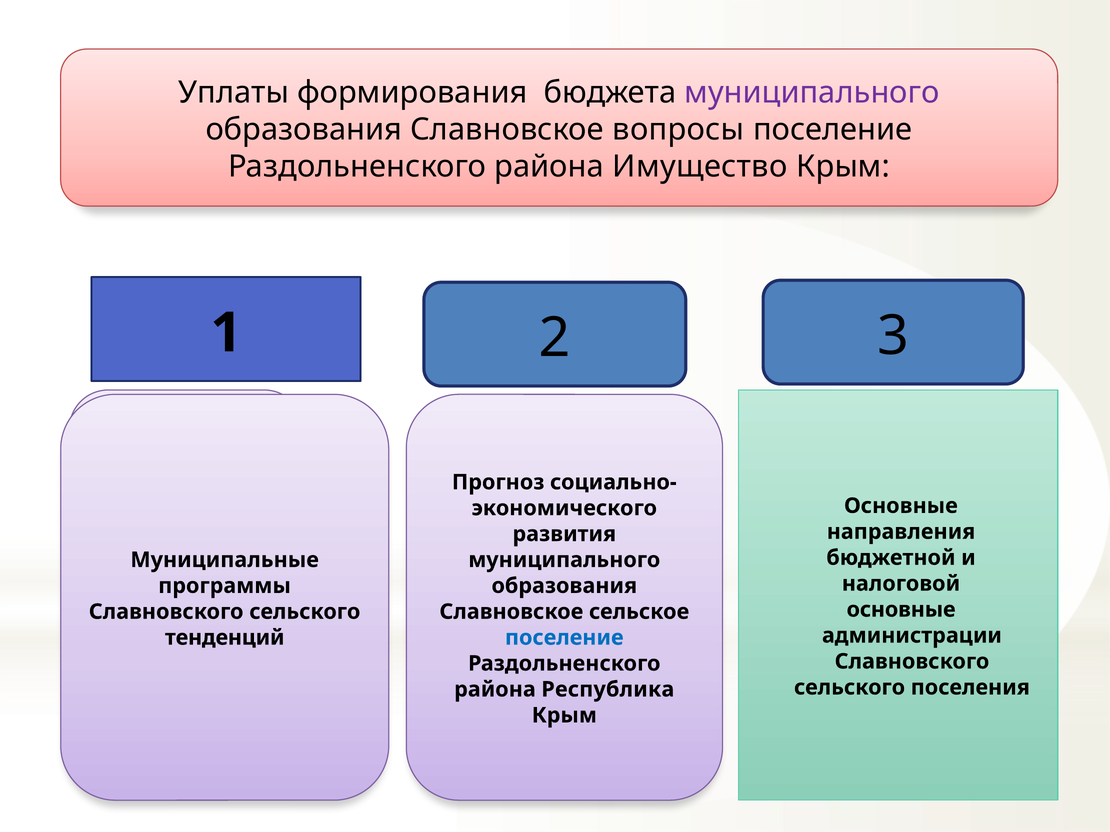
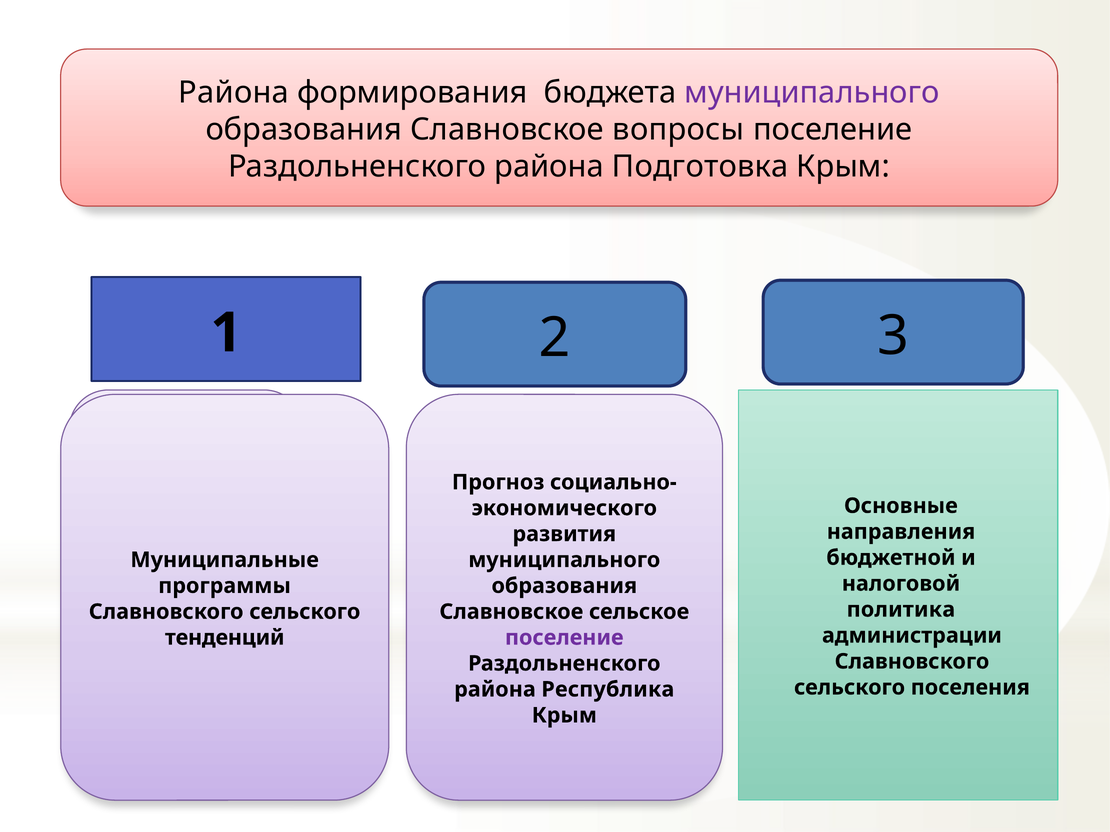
Уплаты: Уплаты -> Района (234, 93)
Имущество: Имущество -> Подготовка (700, 167)
основные: основные -> политика (901, 610)
поселение colour: blue -> purple (564, 638)
